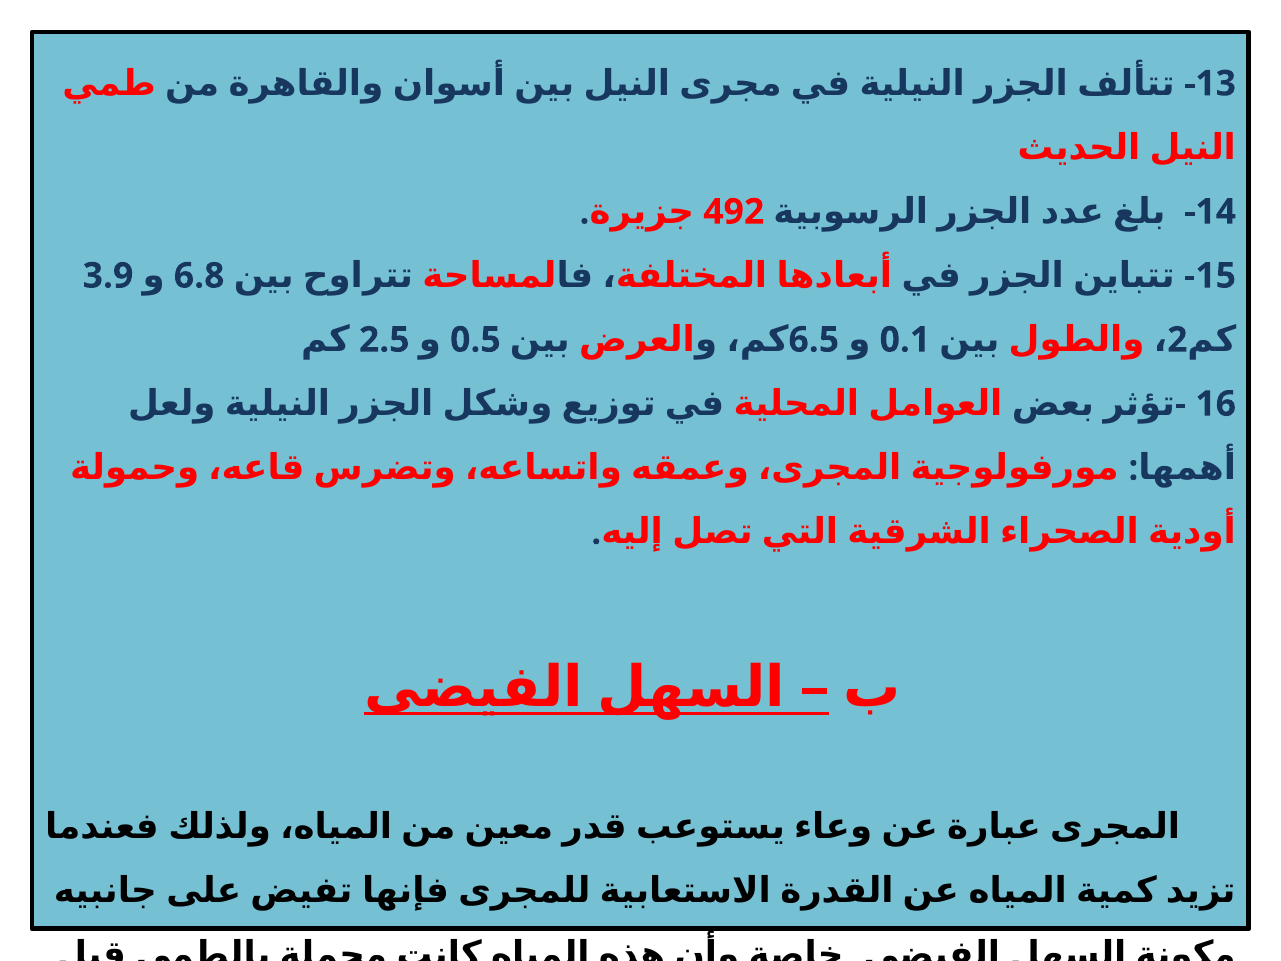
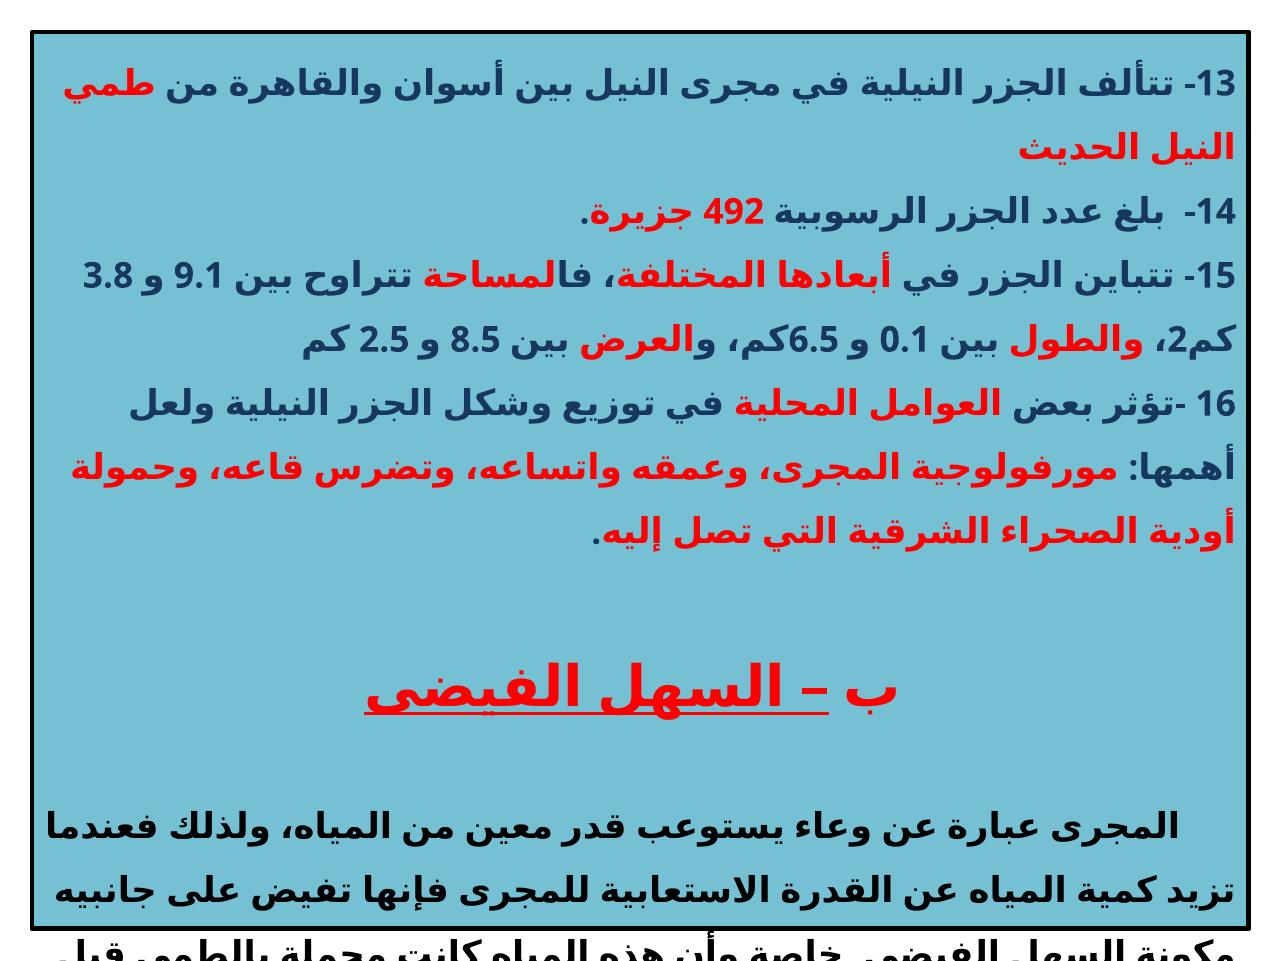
3.9: 3.9 -> 3.8 (108, 276)
6.8: 6.8 -> 9.1 (199, 276)
0.5: 0.5 -> 8.5 (475, 340)
